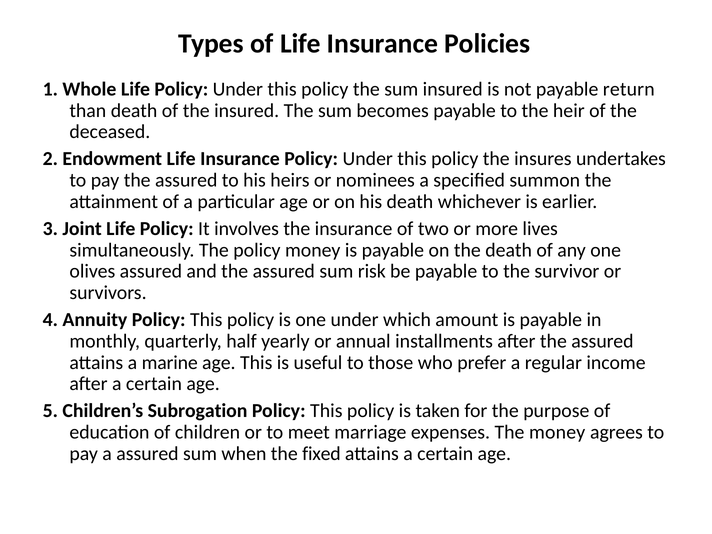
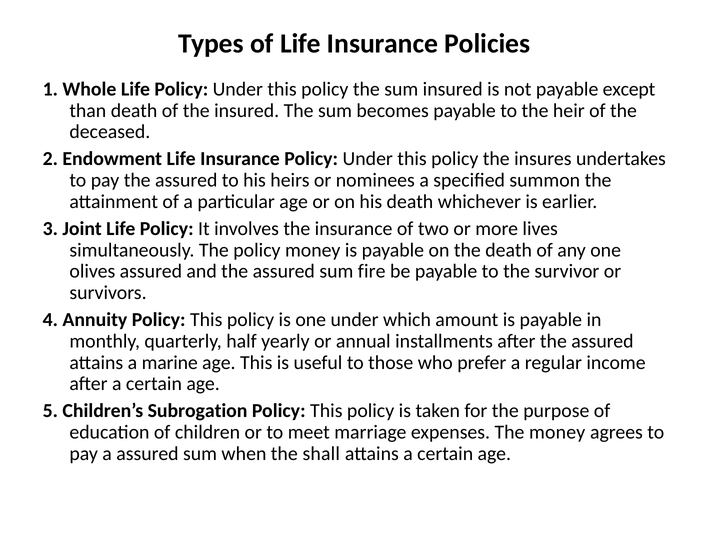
return: return -> except (629, 89)
risk: risk -> fire (372, 271)
fixed: fixed -> shall (321, 454)
